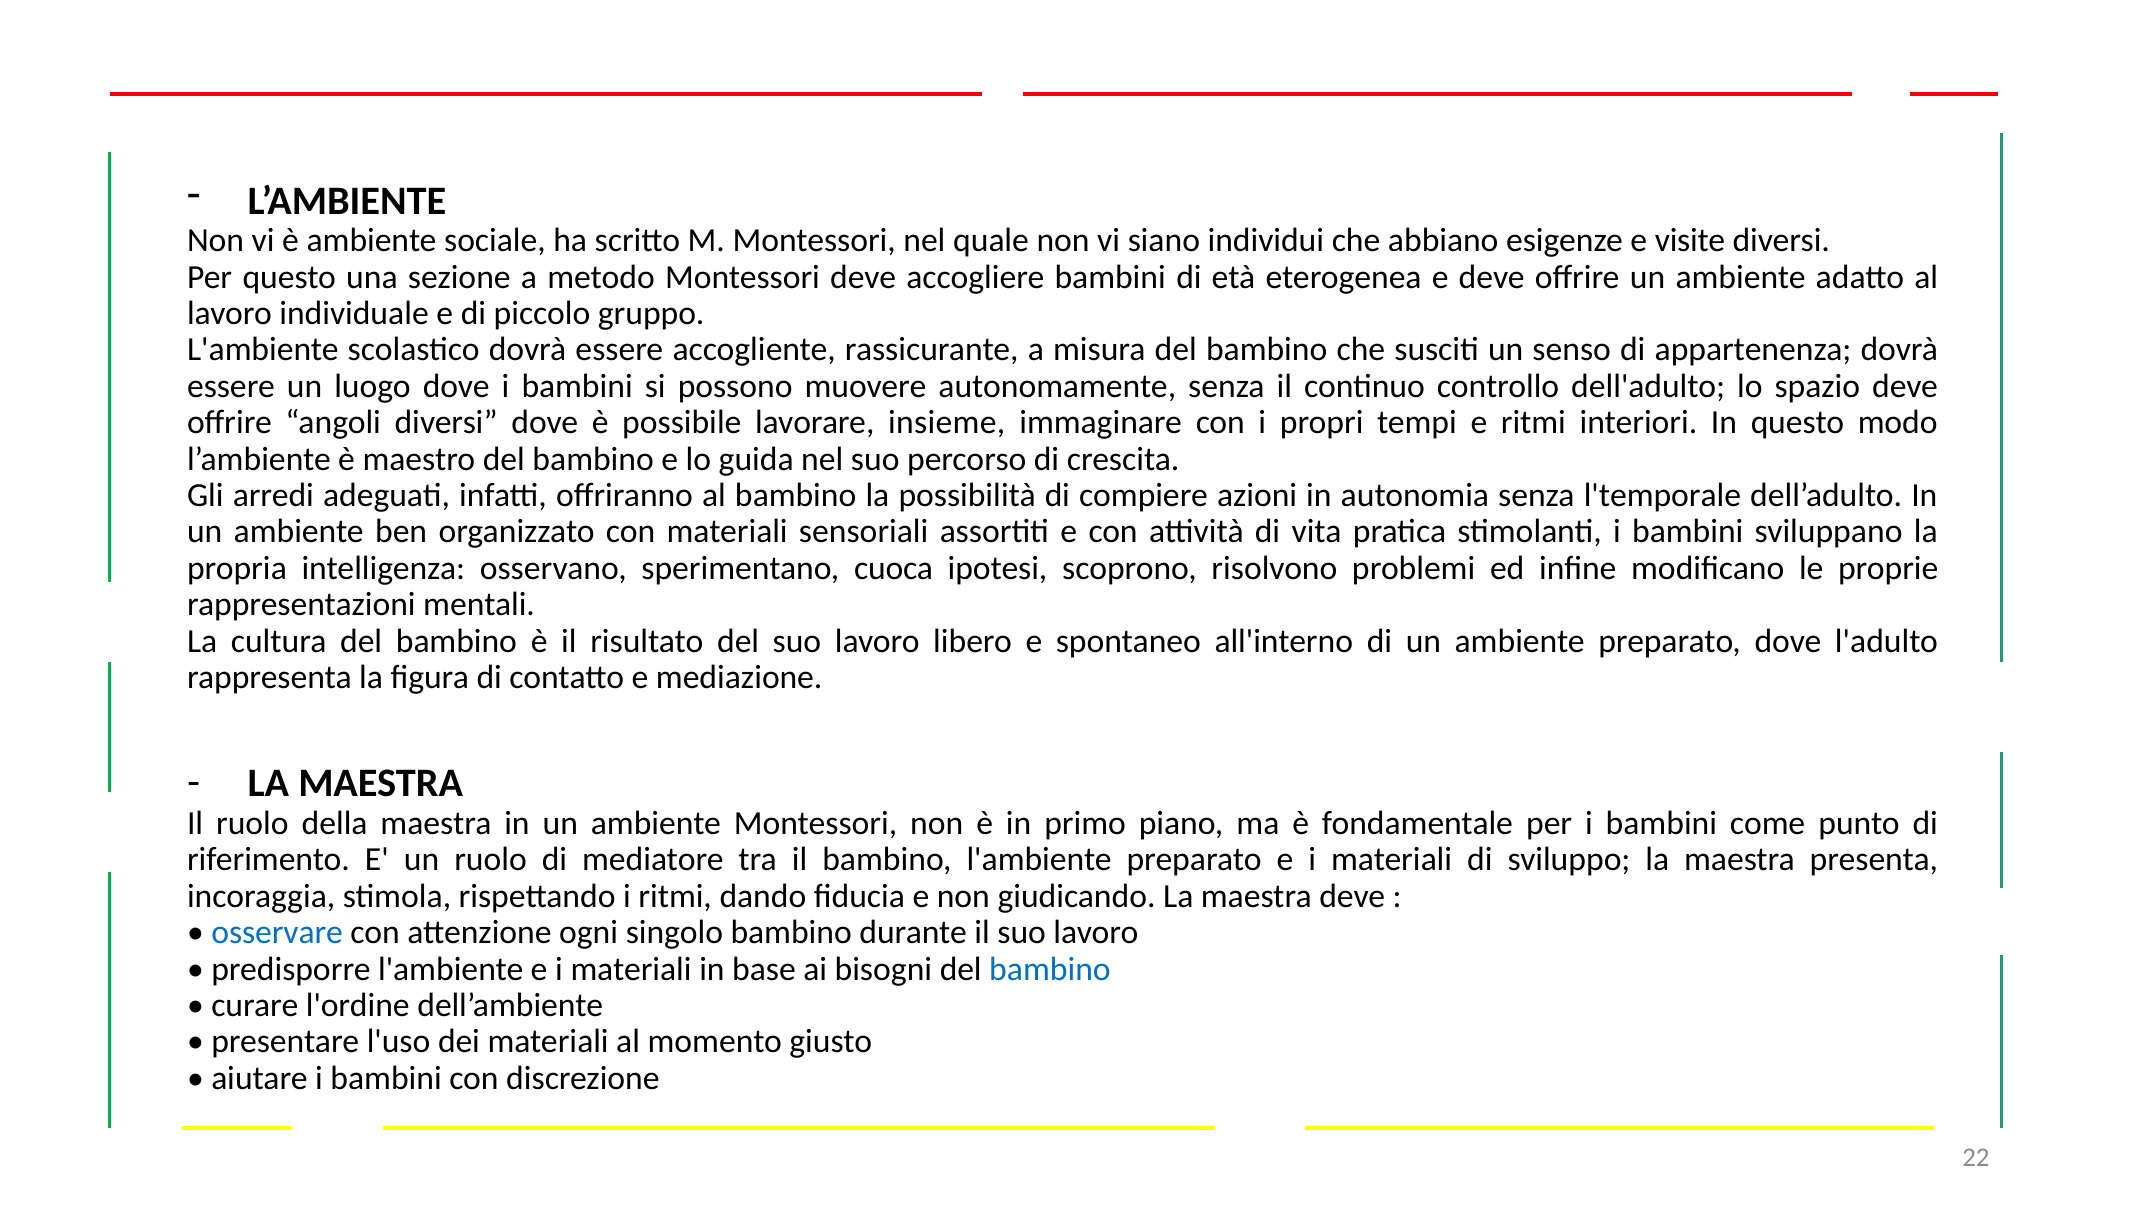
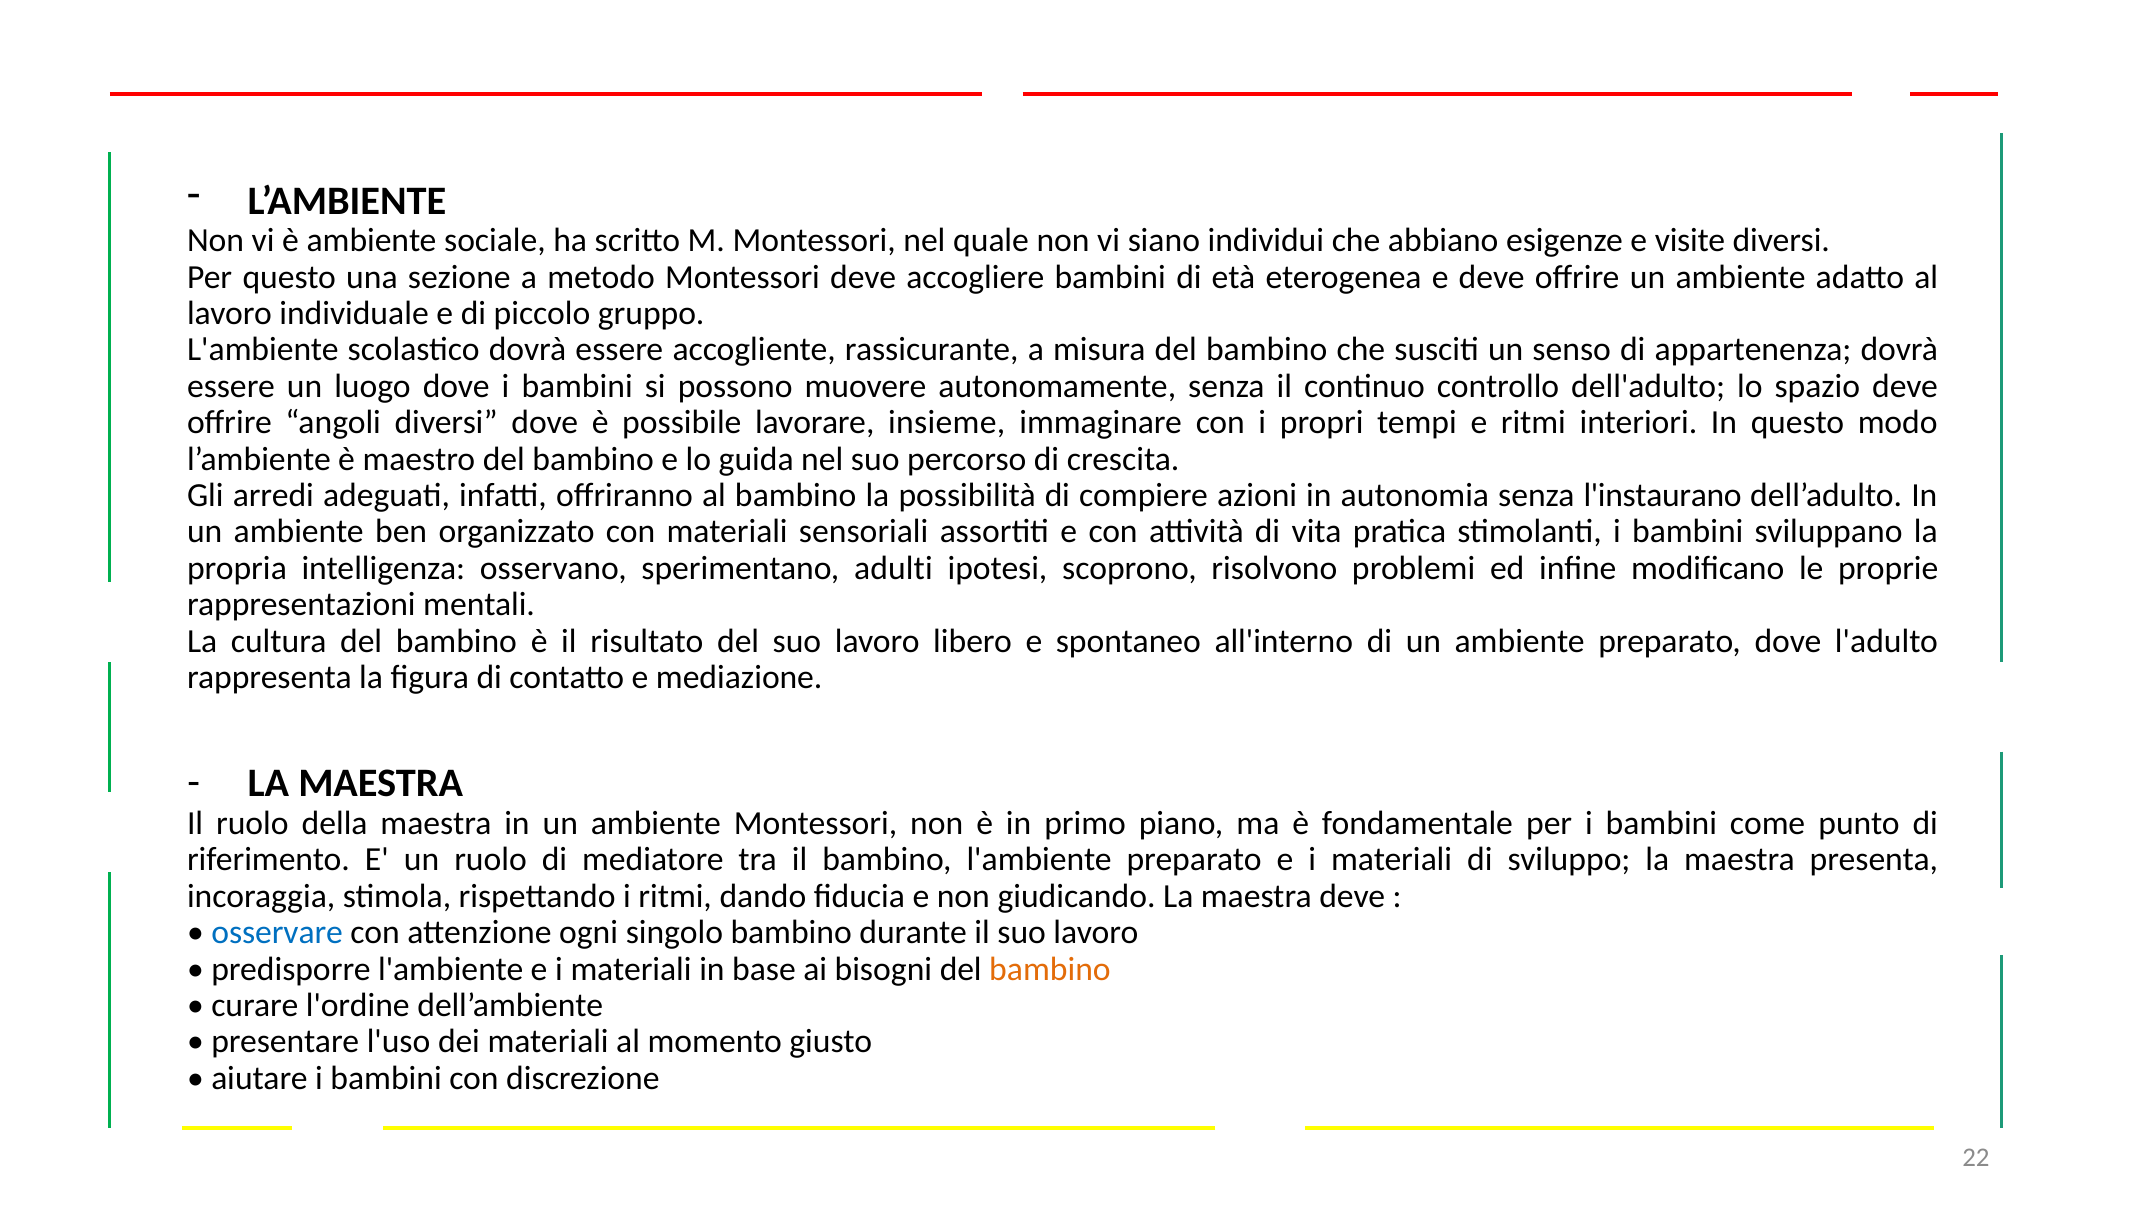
l'temporale: l'temporale -> l'instaurano (1663, 495)
cuoca: cuoca -> adulti (893, 568)
bambino colour: blue -> orange (1050, 969)
